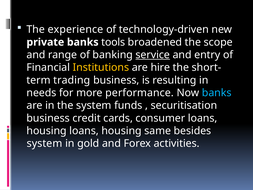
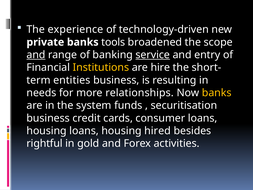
and underline: none -> present (36, 55)
trading: trading -> entities (72, 80)
performance: performance -> relationships (140, 93)
banks colour: light blue -> yellow (217, 93)
same: same -> hired (158, 131)
system: system -> rightful (45, 143)
